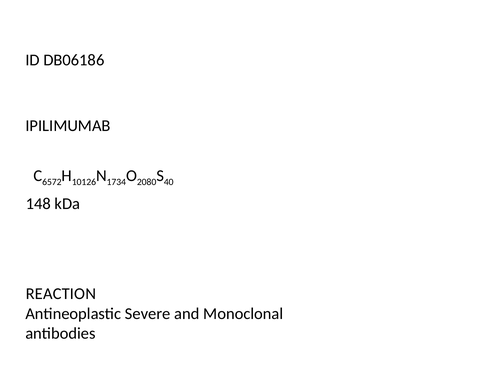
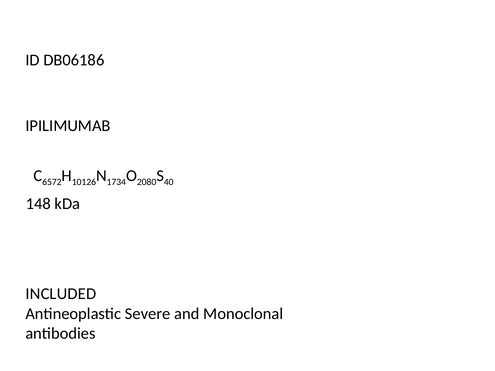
REACTION: REACTION -> INCLUDED (61, 294)
